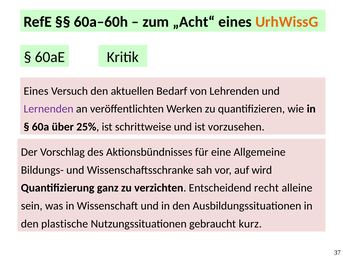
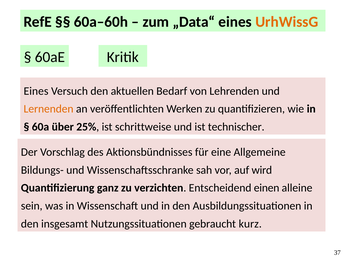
„Acht“: „Acht“ -> „Data“ (194, 22)
Lernenden colour: purple -> orange (49, 109)
vorzusehen: vorzusehen -> technischer (236, 126)
recht: recht -> einen (267, 187)
plastische: plastische -> insgesamt (65, 223)
